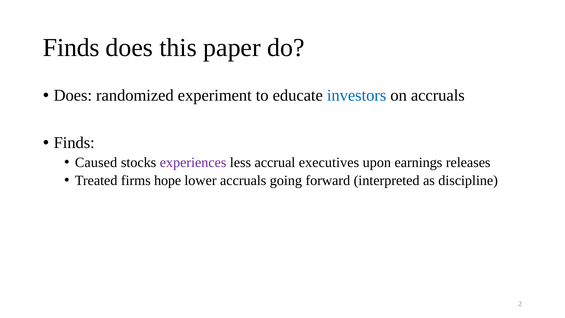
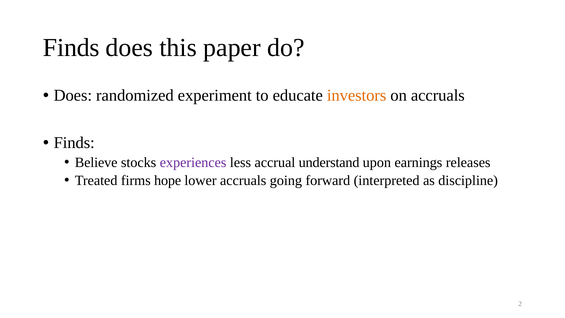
investors colour: blue -> orange (357, 95)
Caused: Caused -> Believe (96, 162)
executives: executives -> understand (329, 162)
